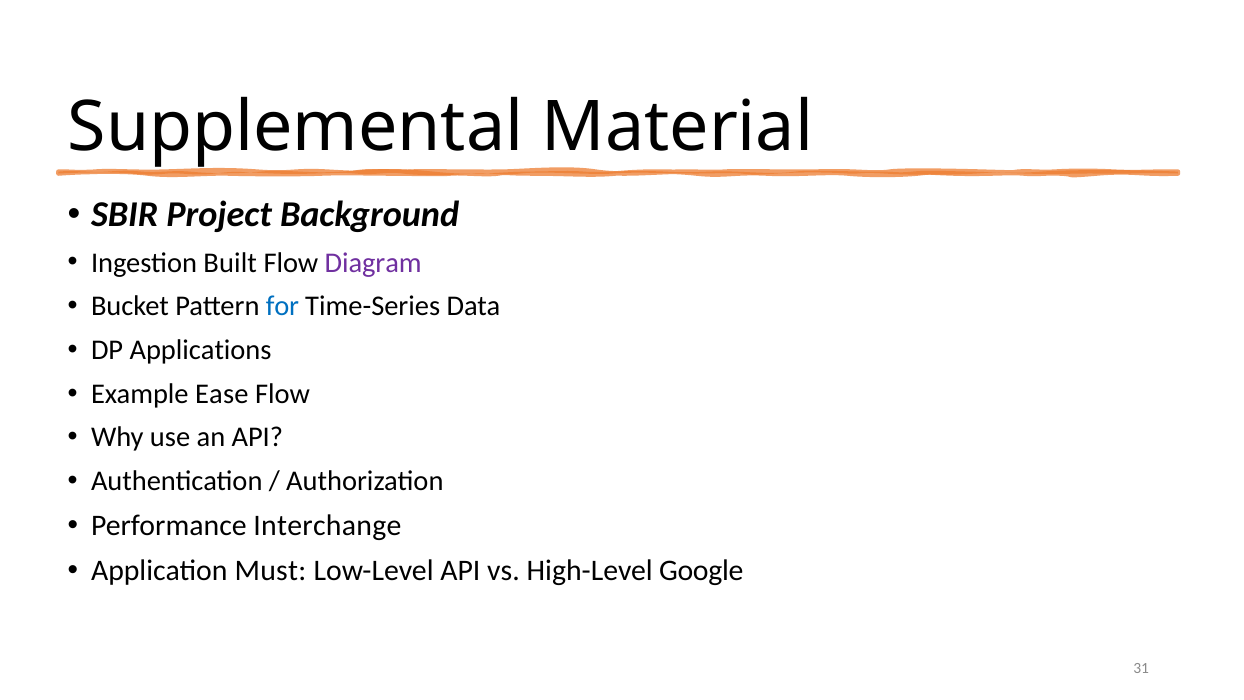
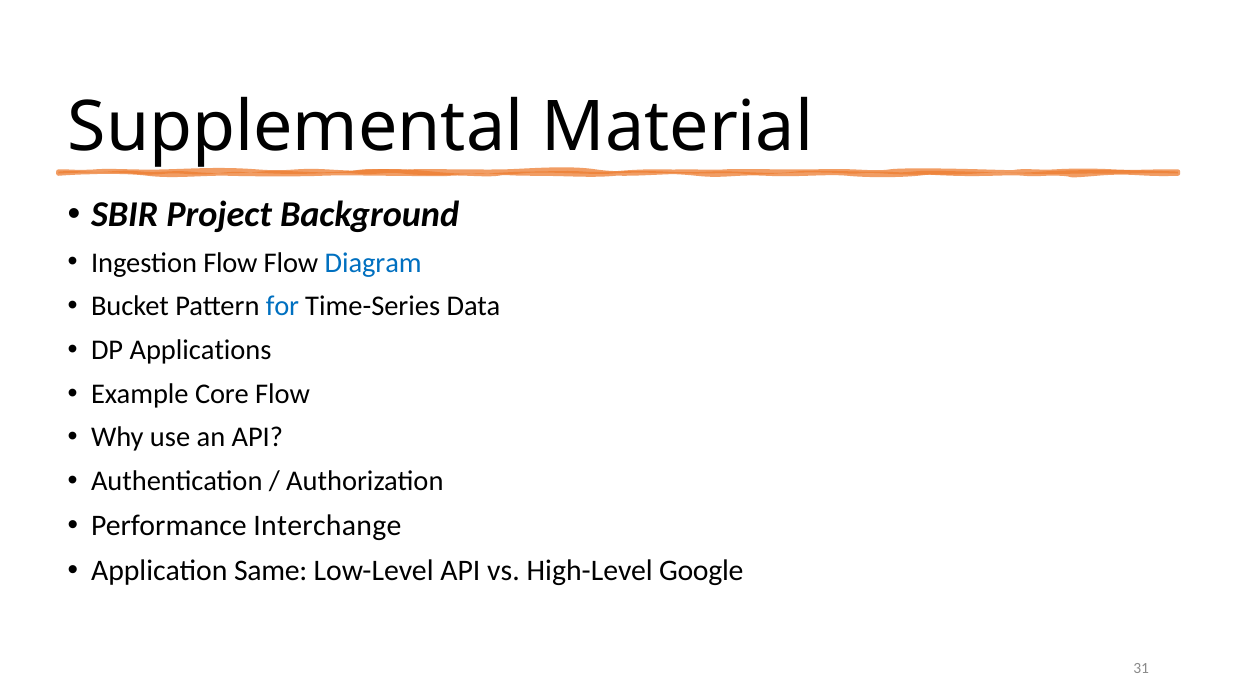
Ingestion Built: Built -> Flow (230, 263)
Diagram colour: purple -> blue (373, 263)
Ease: Ease -> Core (222, 394)
Must: Must -> Same (271, 571)
